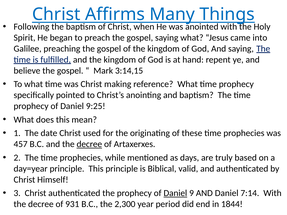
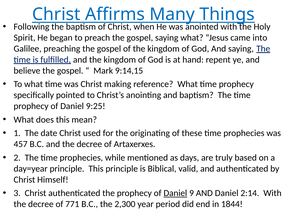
3:14,15: 3:14,15 -> 9:14,15 (129, 71)
decree underline: present -> none (89, 144)
7:14: 7:14 -> 2:14 (250, 193)
931: 931 -> 771 (72, 204)
